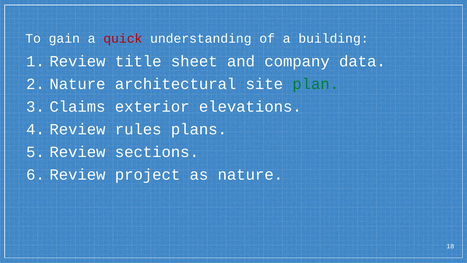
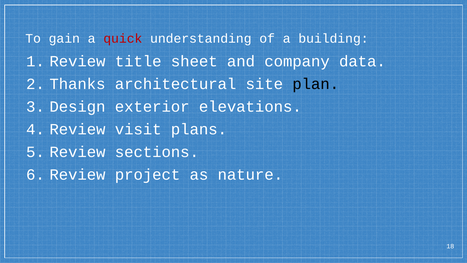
Nature: Nature -> Thanks (77, 84)
plan colour: green -> black (316, 84)
Claims: Claims -> Design (77, 107)
rules: rules -> visit (138, 129)
